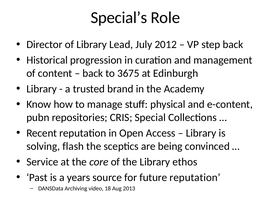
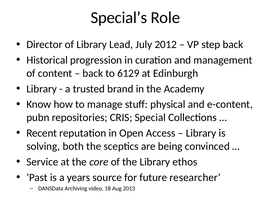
3675: 3675 -> 6129 (128, 73)
flash: flash -> both (73, 146)
future reputation: reputation -> researcher (195, 177)
